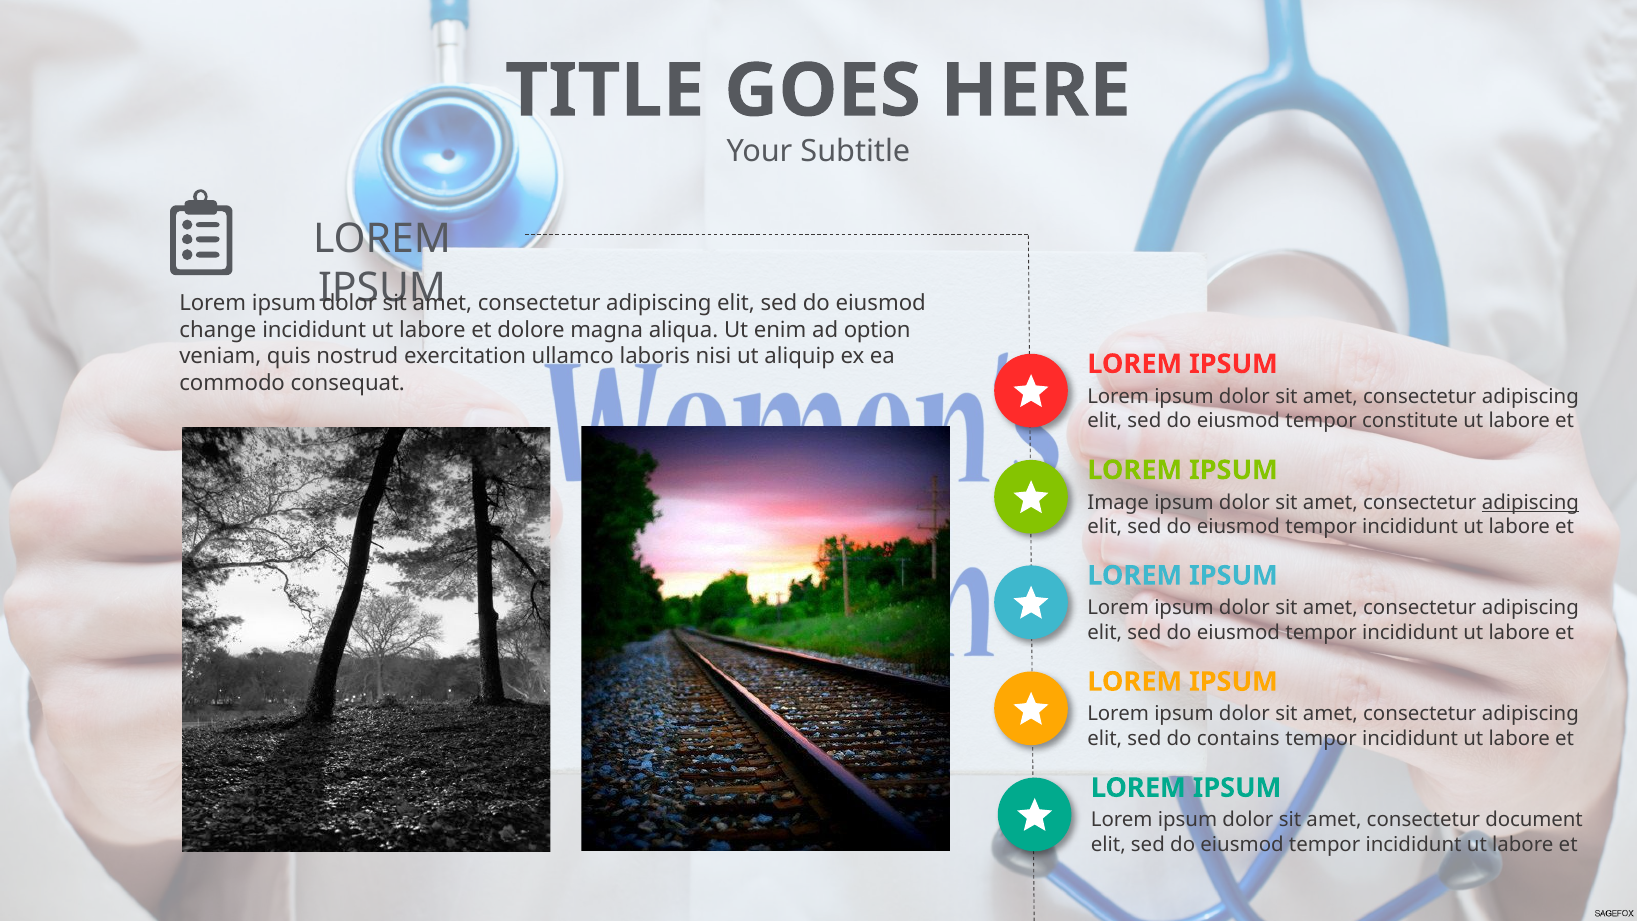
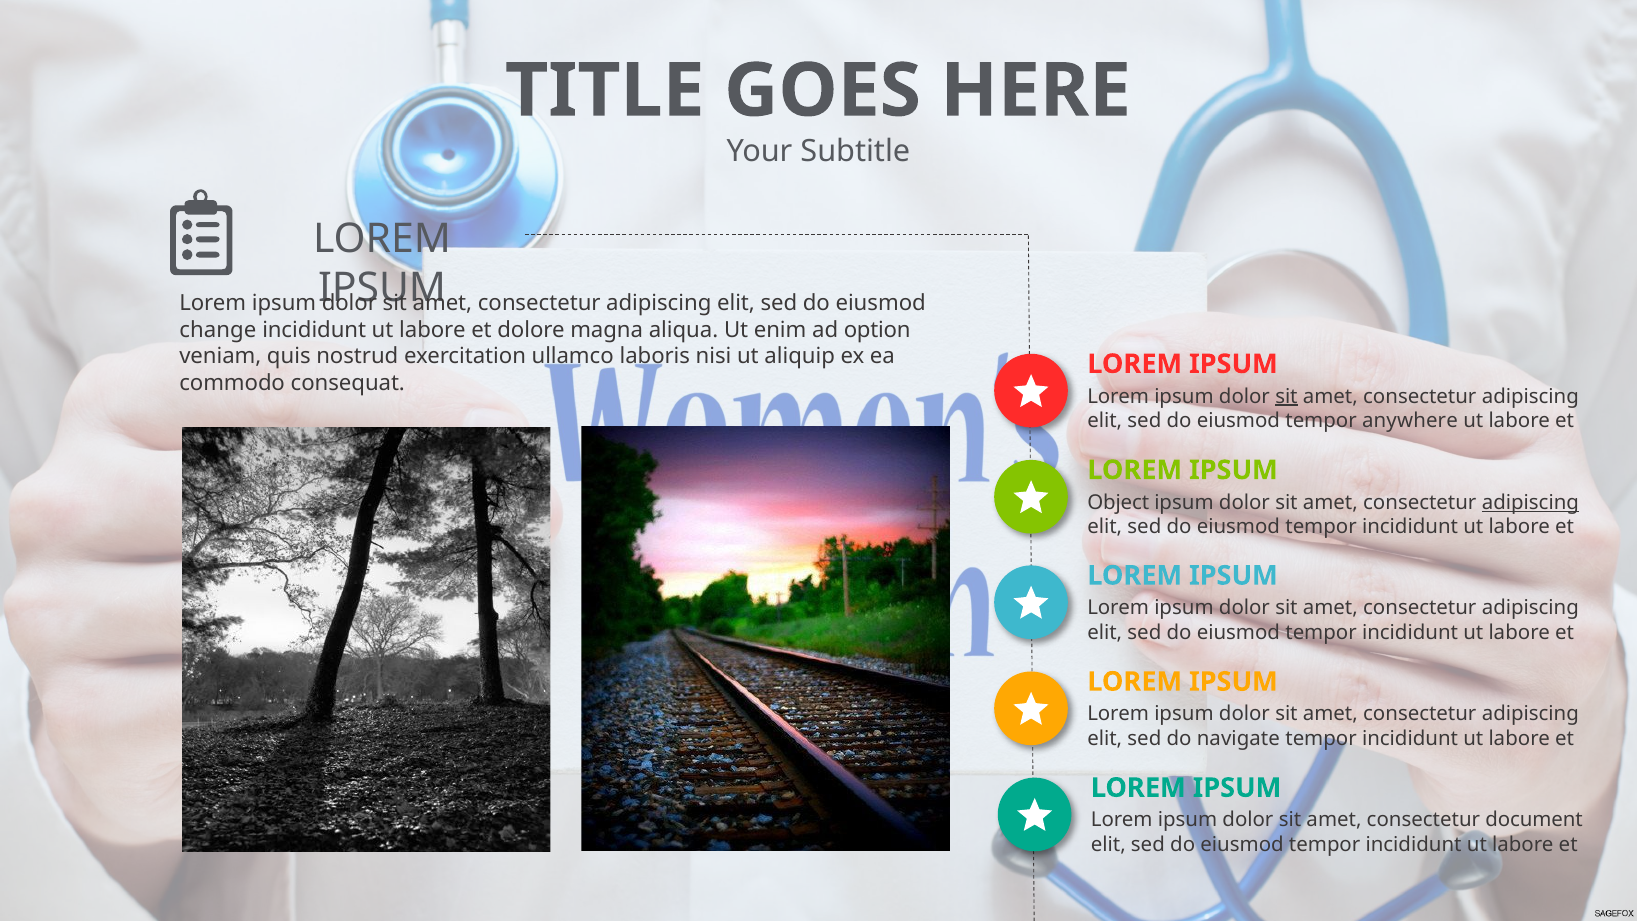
sit underline: none -> present (1286, 396)
constitute: constitute -> anywhere (1410, 421)
Image: Image -> Object (1118, 502)
contains: contains -> navigate (1238, 738)
